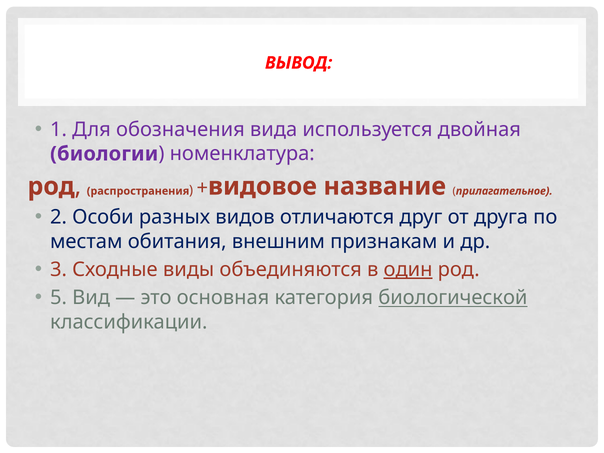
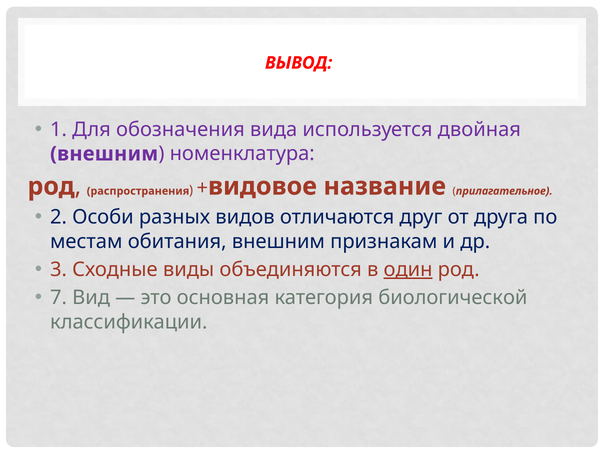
биологии: биологии -> внешним (104, 154)
5: 5 -> 7 (59, 298)
биологической underline: present -> none (453, 298)
